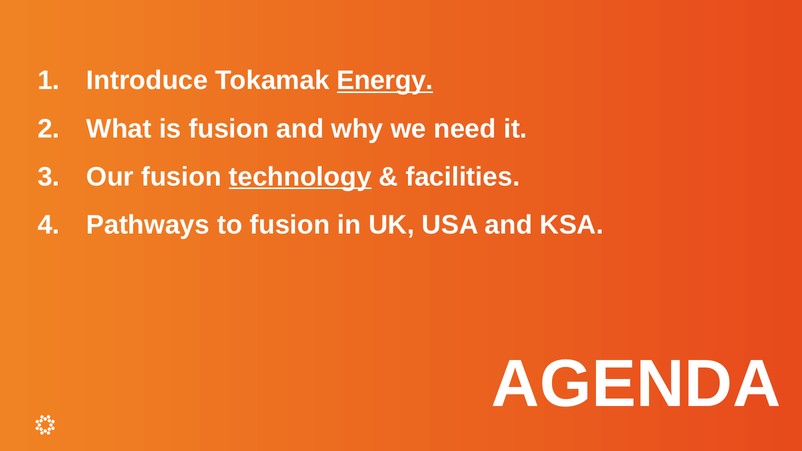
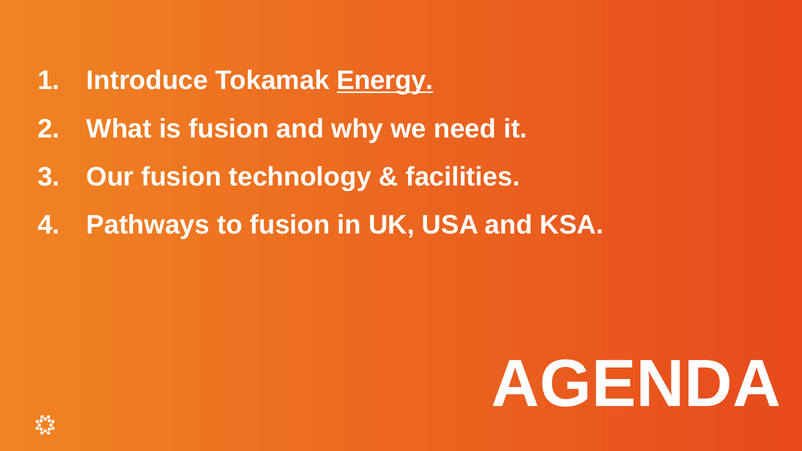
technology underline: present -> none (300, 177)
